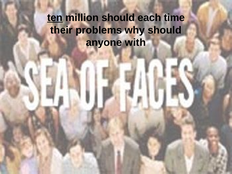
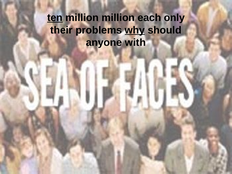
million should: should -> million (118, 18)
time: time -> only (174, 18)
why underline: none -> present (135, 30)
